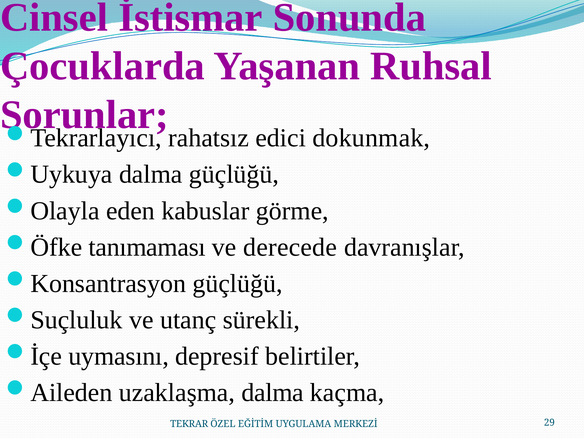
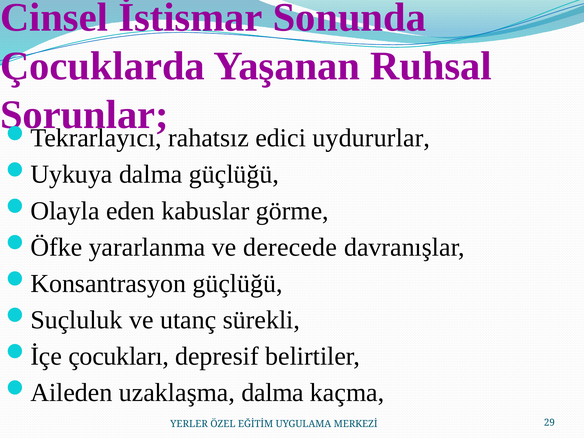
dokunmak: dokunmak -> uydururlar (371, 138)
tanımaması: tanımaması -> yararlanma (147, 247)
uymasını: uymasını -> çocukları (119, 356)
TEKRAR: TEKRAR -> YERLER (189, 424)
